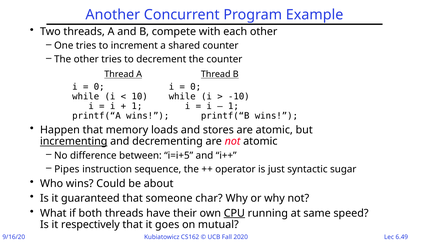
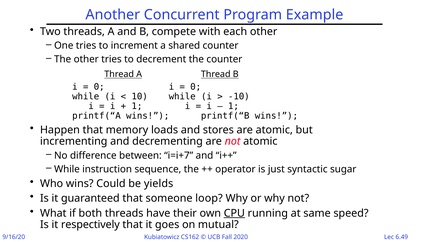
incrementing underline: present -> none (74, 141)
i=i+5: i=i+5 -> i=i+7 (179, 155)
Pipes: Pipes -> While (67, 169)
about: about -> yields (159, 183)
char: char -> loop (209, 198)
